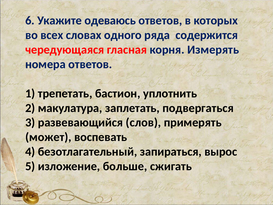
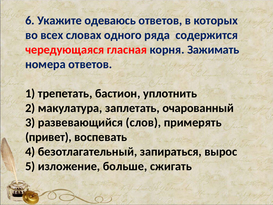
Измерять: Измерять -> Зажимать (213, 50)
подвергаться: подвергаться -> очарованный (198, 108)
может: может -> привет (48, 137)
